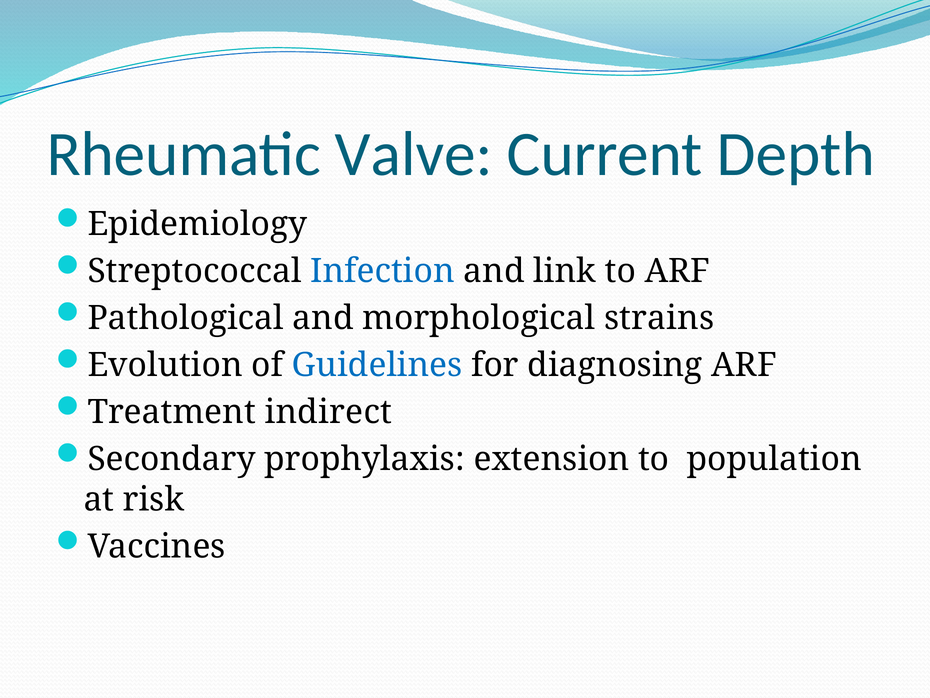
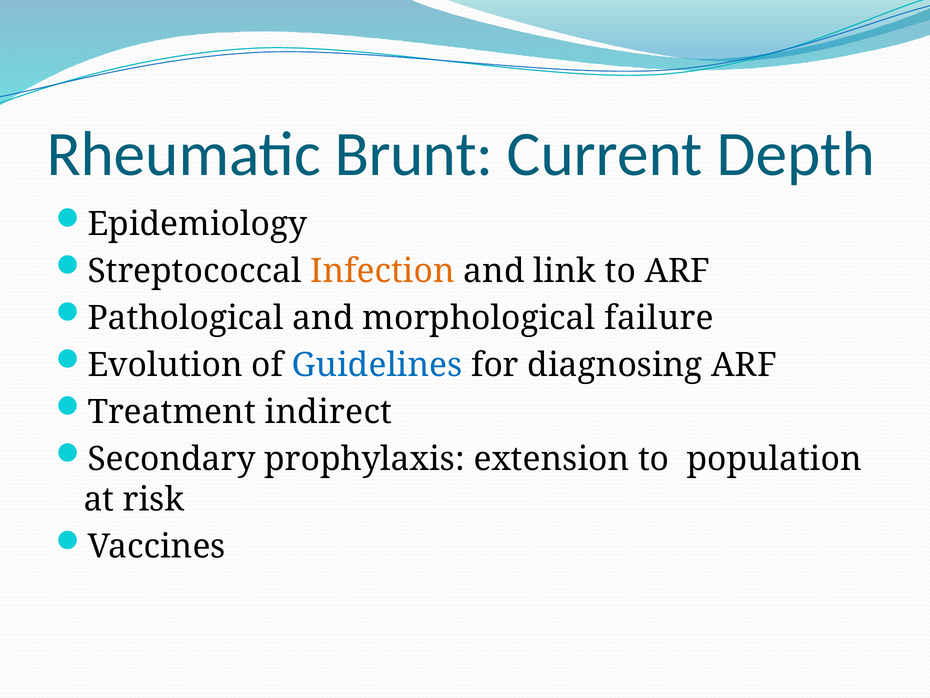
Valve: Valve -> Brunt (414, 154)
Infection colour: blue -> orange (382, 271)
strains: strains -> failure (659, 318)
